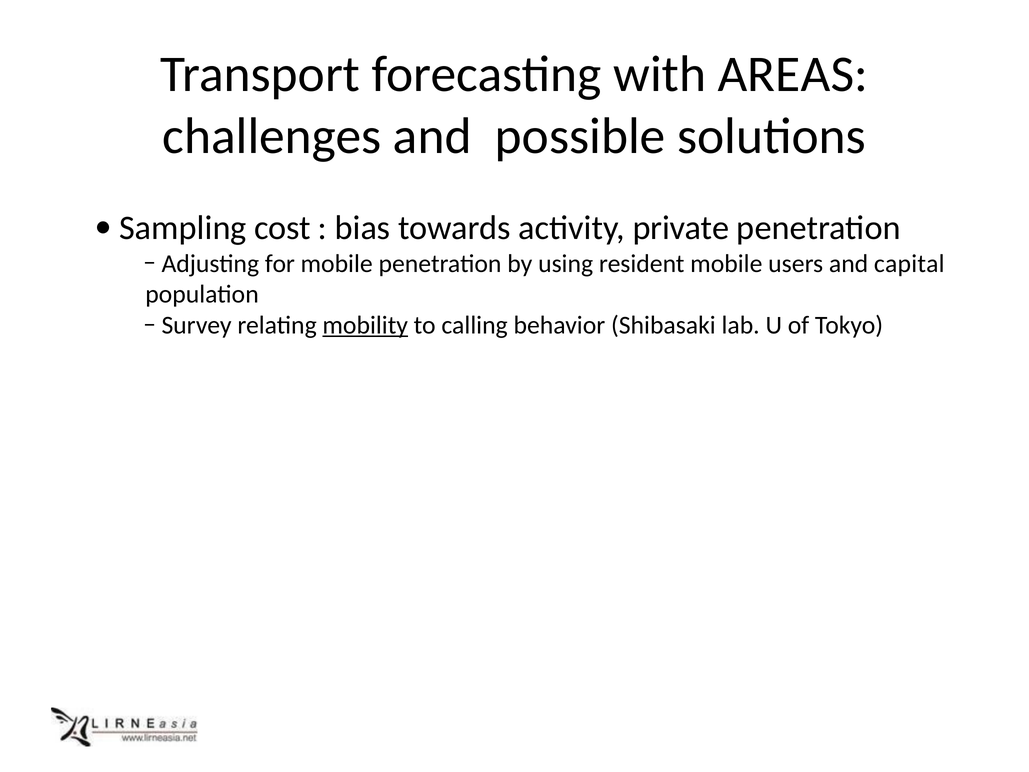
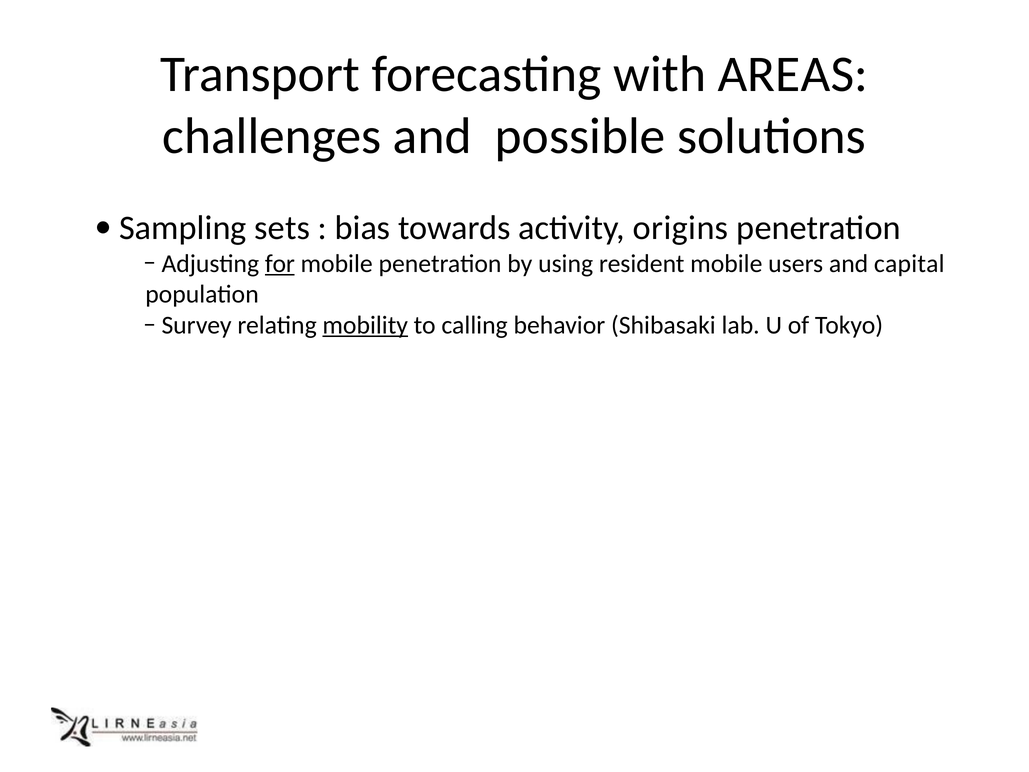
cost: cost -> sets (282, 228)
private: private -> origins (681, 228)
for underline: none -> present (280, 263)
